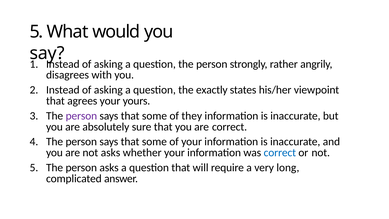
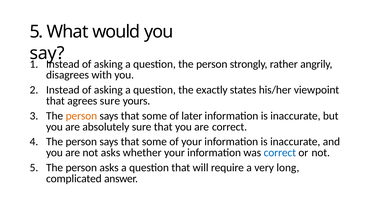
agrees your: your -> sure (110, 101)
person colour: purple -> orange (81, 116)
they: they -> later (192, 116)
